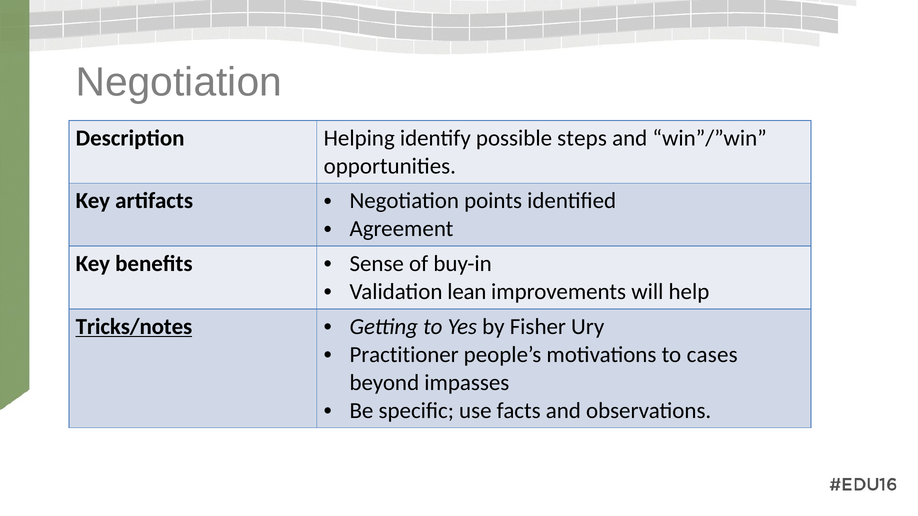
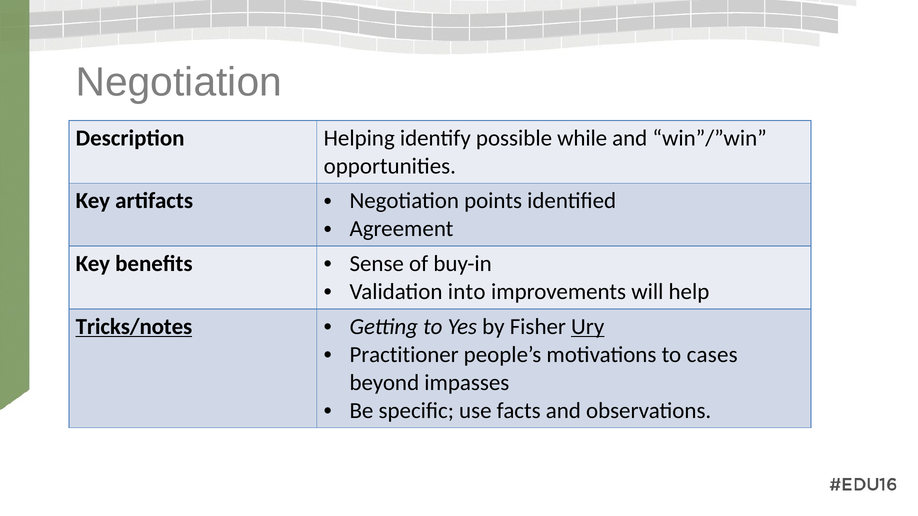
steps: steps -> while (582, 138)
lean: lean -> into (467, 292)
Ury underline: none -> present (588, 327)
